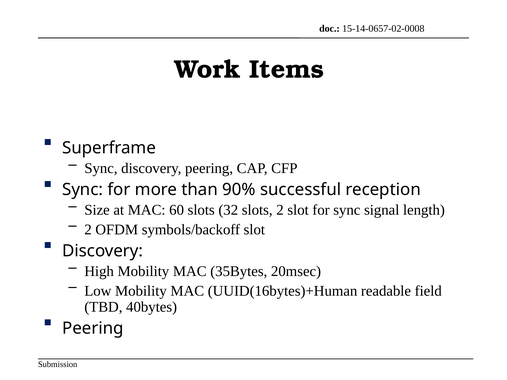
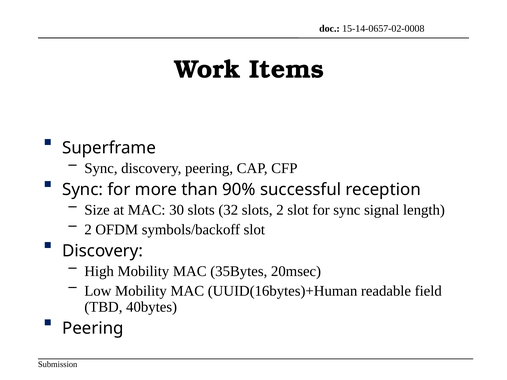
60: 60 -> 30 (177, 210)
